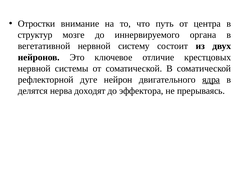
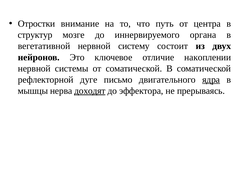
крестцовых: крестцовых -> накоплении (208, 57)
нейрон: нейрон -> письмо (118, 79)
делятся: делятся -> мышцы (33, 90)
доходят underline: none -> present (90, 90)
